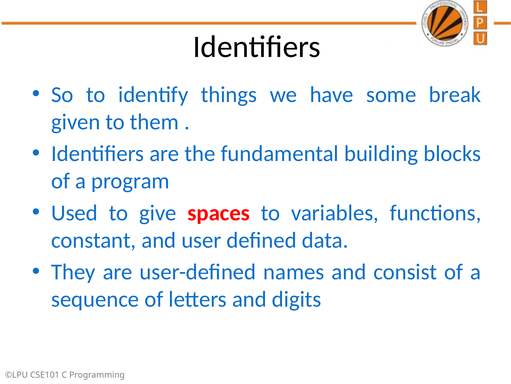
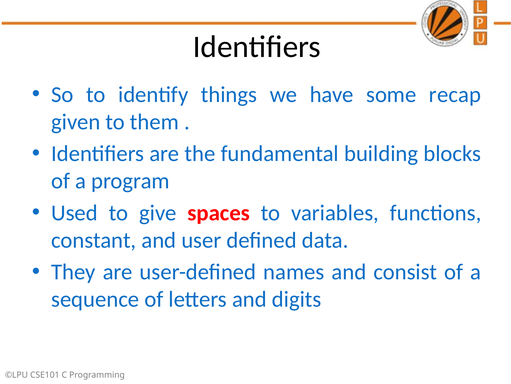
break: break -> recap (455, 94)
